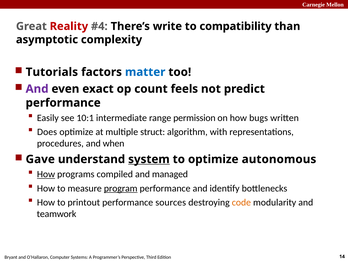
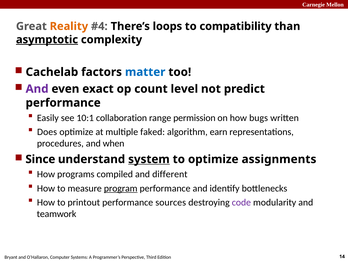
Reality colour: red -> orange (69, 26)
write: write -> loops (167, 26)
asymptotic underline: none -> present (47, 40)
Tutorials: Tutorials -> Cachelab (52, 72)
feels: feels -> level (184, 89)
intermediate: intermediate -> collaboration (122, 118)
struct: struct -> faked (153, 132)
with: with -> earn (219, 132)
Gave: Gave -> Since (40, 159)
autonomous: autonomous -> assignments (279, 159)
How underline: present -> none (46, 174)
managed: managed -> different (170, 174)
code colour: orange -> purple (241, 202)
